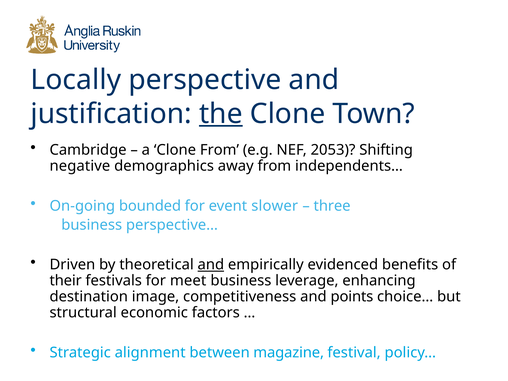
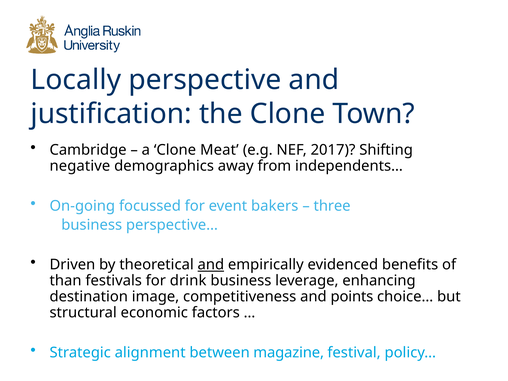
the underline: present -> none (221, 114)
Clone From: From -> Meat (219, 150)
2053: 2053 -> 2017 (333, 150)
bounded: bounded -> focussed (150, 206)
slower: slower -> bakers (275, 206)
their: their -> than (66, 281)
meet: meet -> drink (188, 281)
